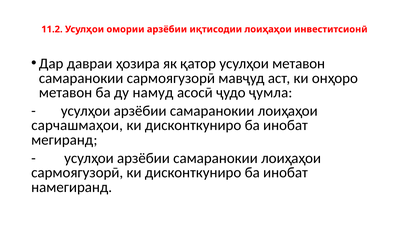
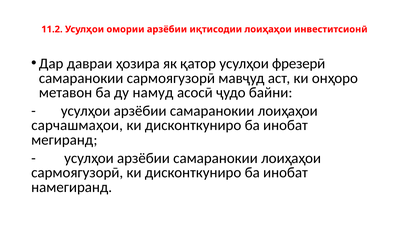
усулҳои метавон: метавон -> фрезерӣ (299, 64)
ҷумла: ҷумла -> байни (271, 93)
